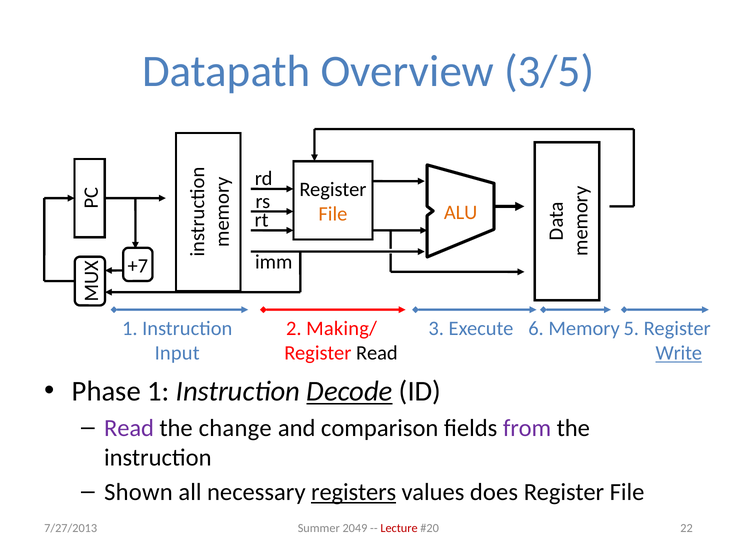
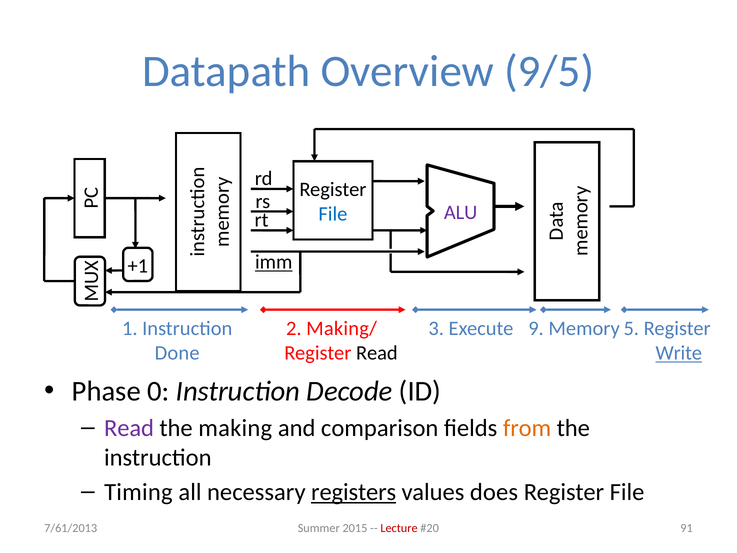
3/5: 3/5 -> 9/5 (549, 71)
ALU colour: orange -> purple (461, 212)
File colour: orange -> blue (333, 214)
imm underline: none -> present (274, 262)
+7: +7 -> +1 (138, 266)
6: 6 -> 9 (536, 328)
Input: Input -> Done (177, 353)
Phase 1: 1 -> 0 (158, 391)
Decode underline: present -> none (349, 391)
change: change -> making (235, 428)
from colour: purple -> orange (527, 428)
Shown: Shown -> Timing (138, 492)
2049: 2049 -> 2015 (355, 528)
22: 22 -> 91 (687, 528)
7/27/2013: 7/27/2013 -> 7/61/2013 (71, 528)
